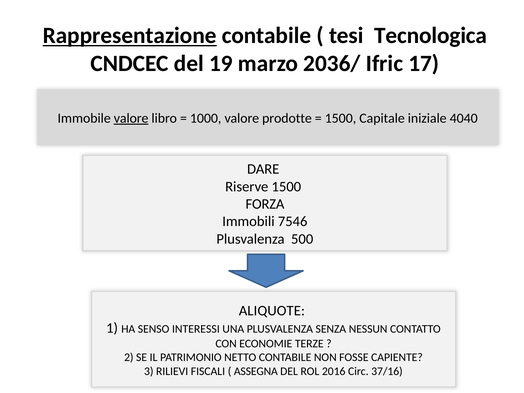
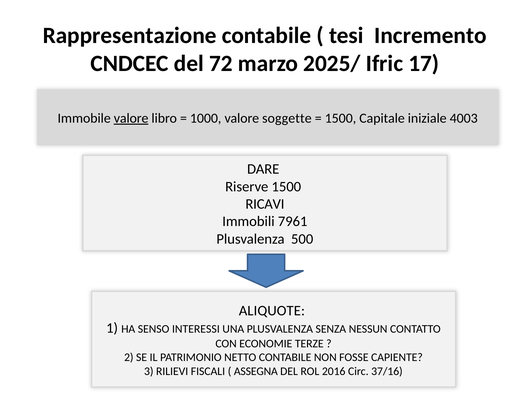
Rappresentazione underline: present -> none (130, 36)
Tecnologica: Tecnologica -> Incremento (430, 36)
19: 19 -> 72 (221, 64)
2036/: 2036/ -> 2025/ (332, 64)
prodotte: prodotte -> soggette (287, 118)
4040: 4040 -> 4003 (464, 118)
FORZA: FORZA -> RICAVI (265, 204)
7546: 7546 -> 7961 (293, 222)
